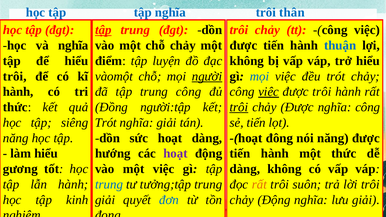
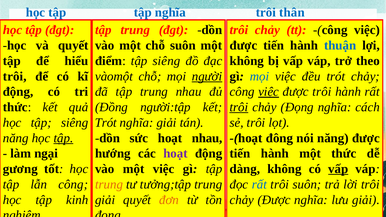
tập underline: present -> none (103, 30)
và nghĩa: nghĩa -> quyết (73, 45)
chỗ chảy: chảy -> suôn (183, 45)
điểm tập luyện: luyện -> siêng (166, 61)
trở hiểu: hiểu -> theo (368, 61)
hành: hành -> động (18, 92)
trung công: công -> nhau (189, 92)
chảy Được: Được -> Đọng (297, 107)
nghĩa công: công -> cách (368, 107)
sẻ tiến: tiến -> trôi (256, 123)
tập underline: none -> present (63, 138)
hoạt dàng: dàng -> nhau (207, 138)
làm hiểu: hiểu -> ngại (46, 154)
vấp underline: none -> present (338, 169)
lẫn hành: hành -> công (73, 184)
trung colour: blue -> orange (109, 184)
rất colour: orange -> blue (259, 184)
đơn colour: blue -> orange (169, 200)
chảy Động: Động -> Được (274, 200)
